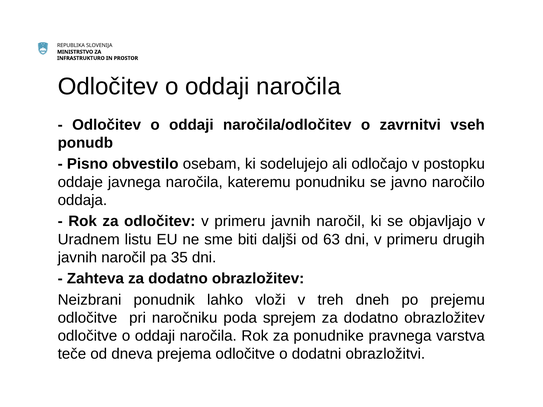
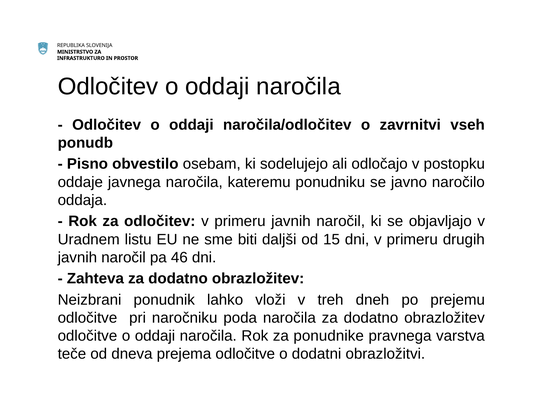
63: 63 -> 15 (332, 240)
35: 35 -> 46 (179, 258)
poda sprejem: sprejem -> naročila (289, 318)
